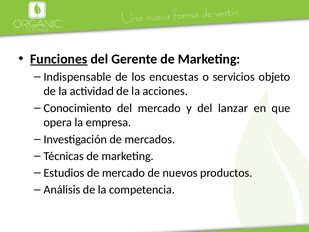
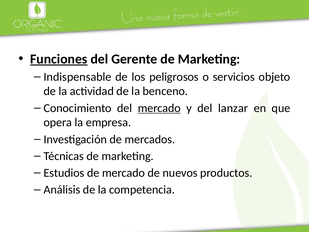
encuestas: encuestas -> peligrosos (174, 77)
acciones: acciones -> benceno (165, 91)
mercado underline: none -> present (159, 108)
